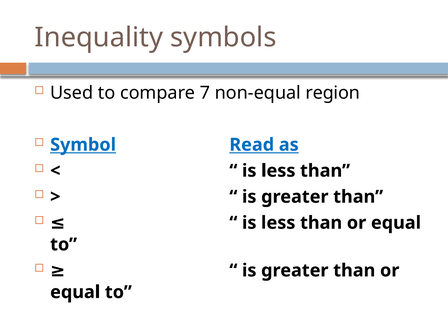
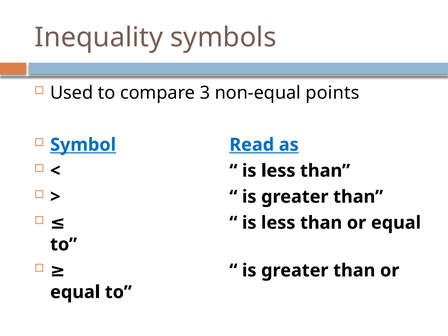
7: 7 -> 3 (205, 93)
region: region -> points (333, 93)
